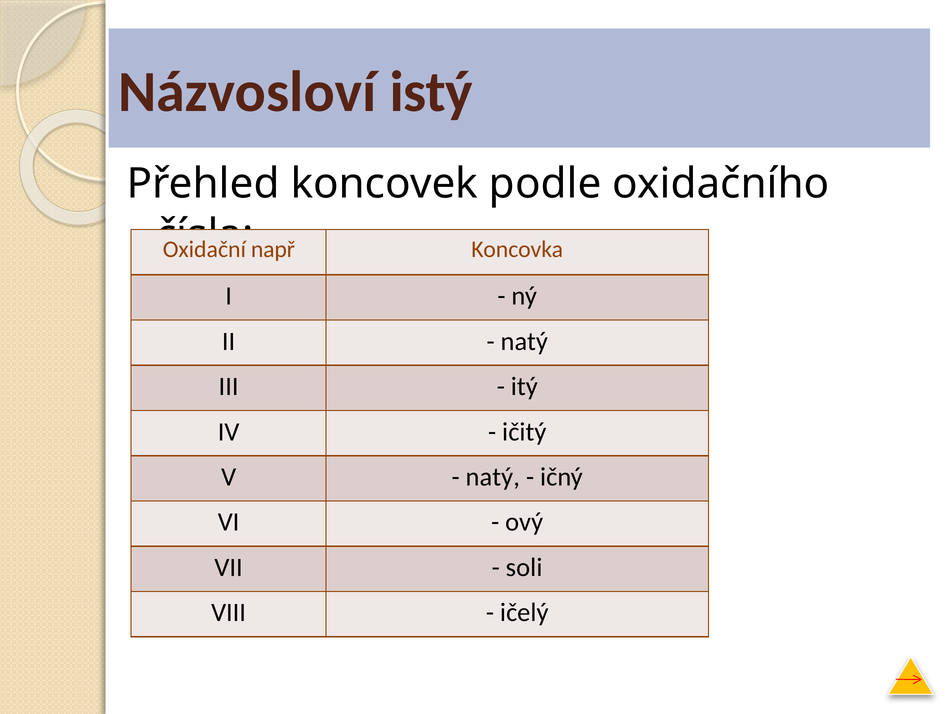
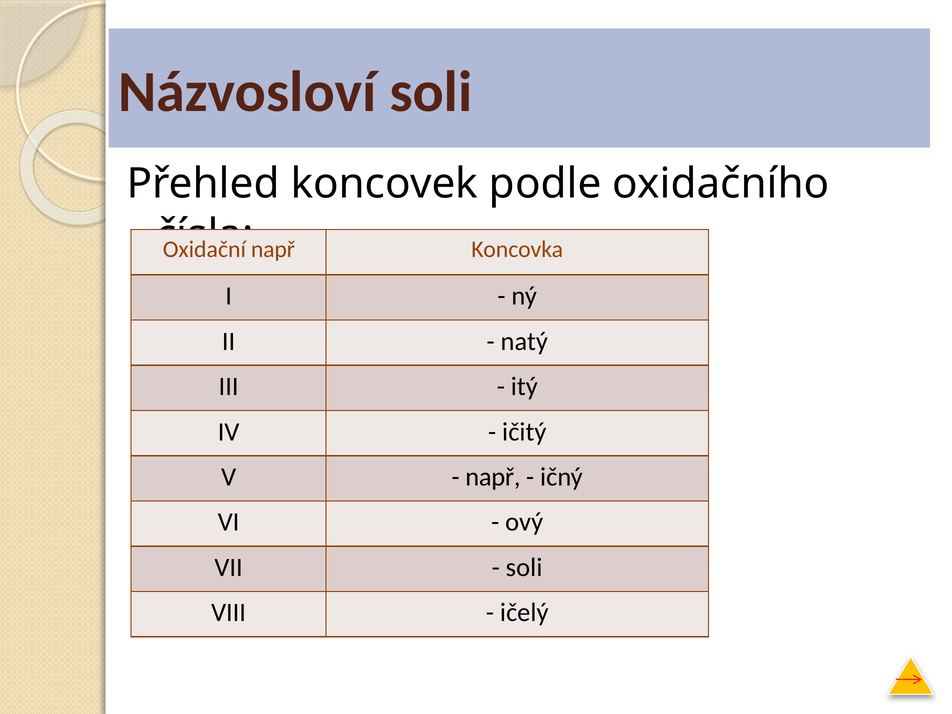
Názvosloví istý: istý -> soli (431, 92)
natý: natý -> např (493, 477)
